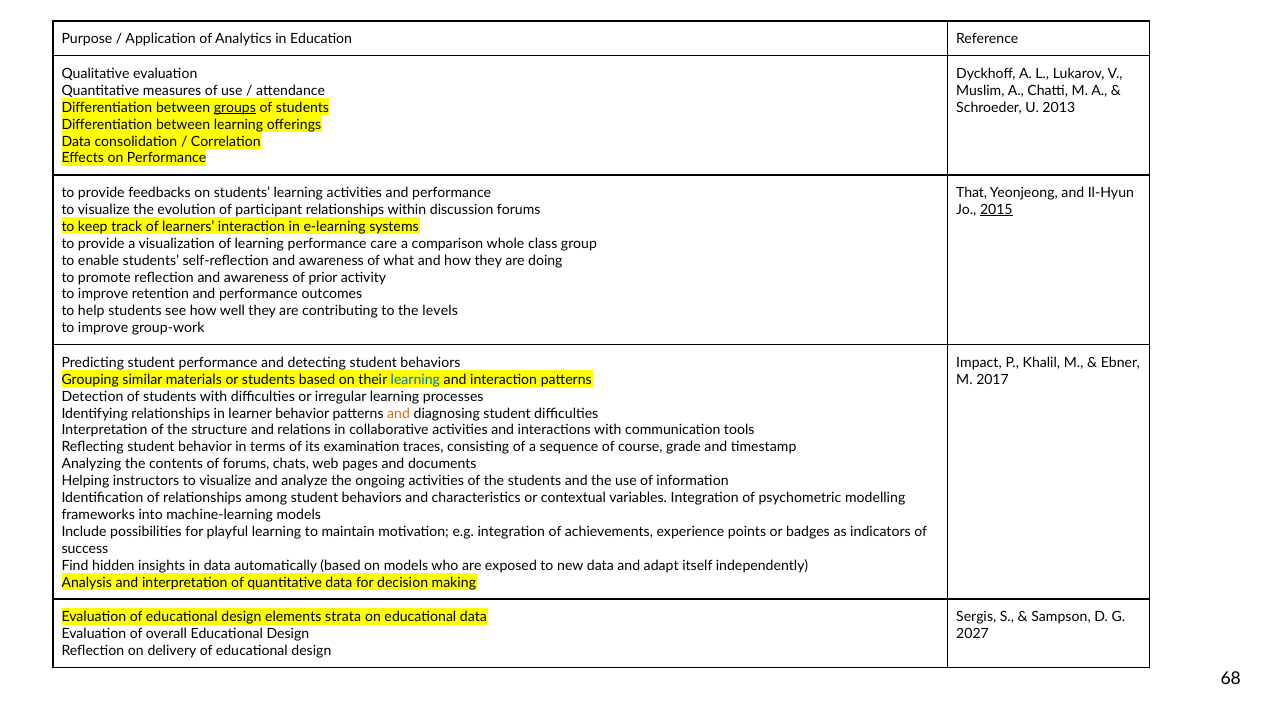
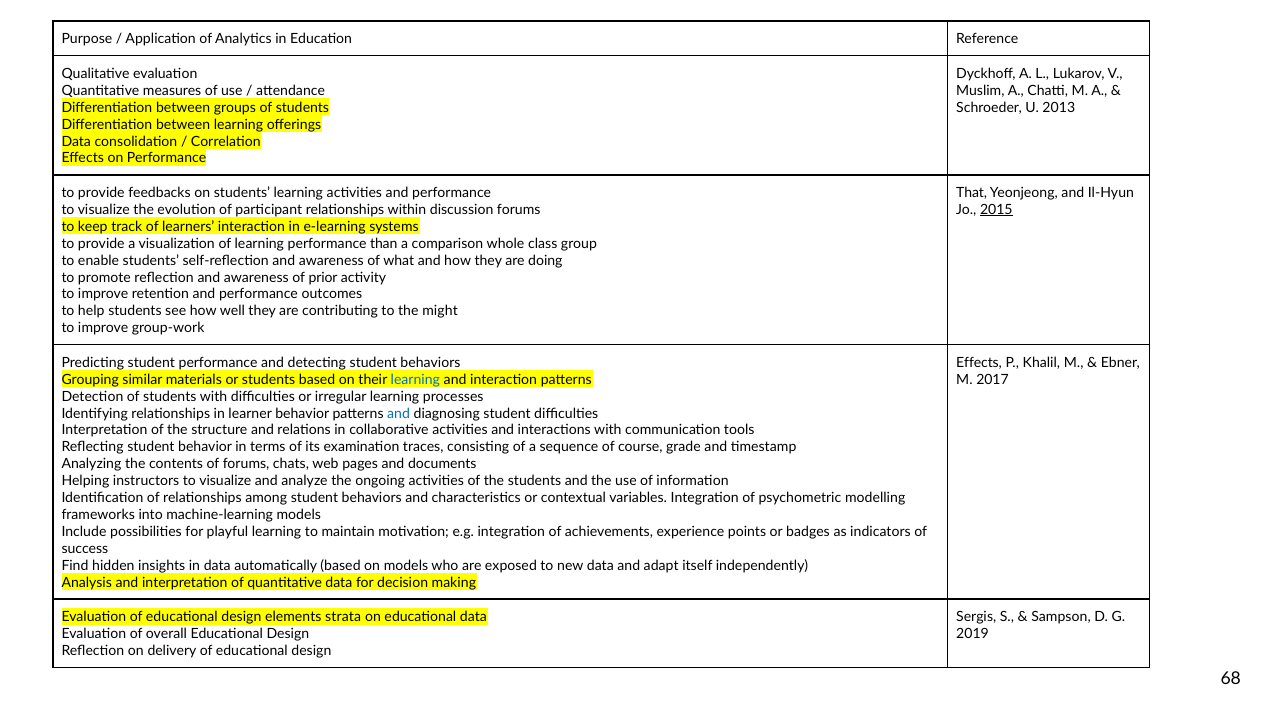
groups underline: present -> none (235, 107)
care: care -> than (384, 243)
levels: levels -> might (440, 311)
Impact: Impact -> Effects (979, 363)
and colour: orange -> blue (399, 413)
2027: 2027 -> 2019 (973, 634)
